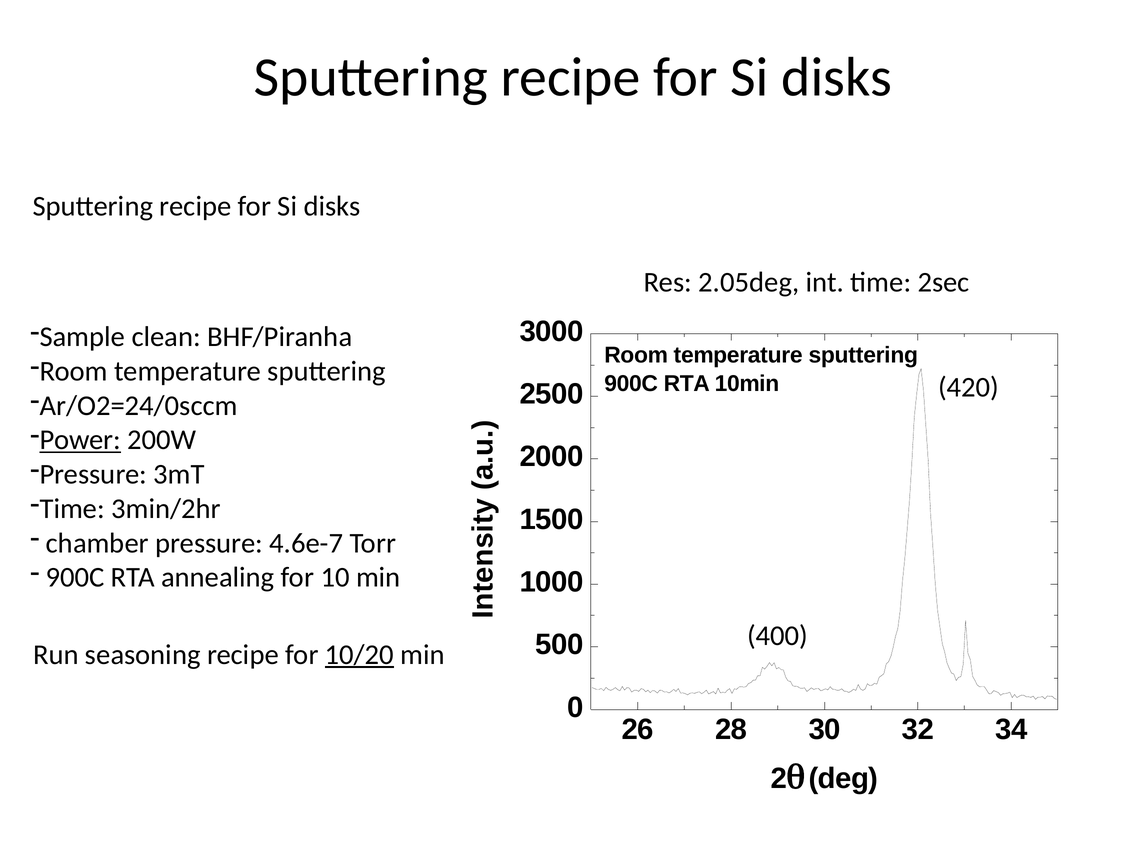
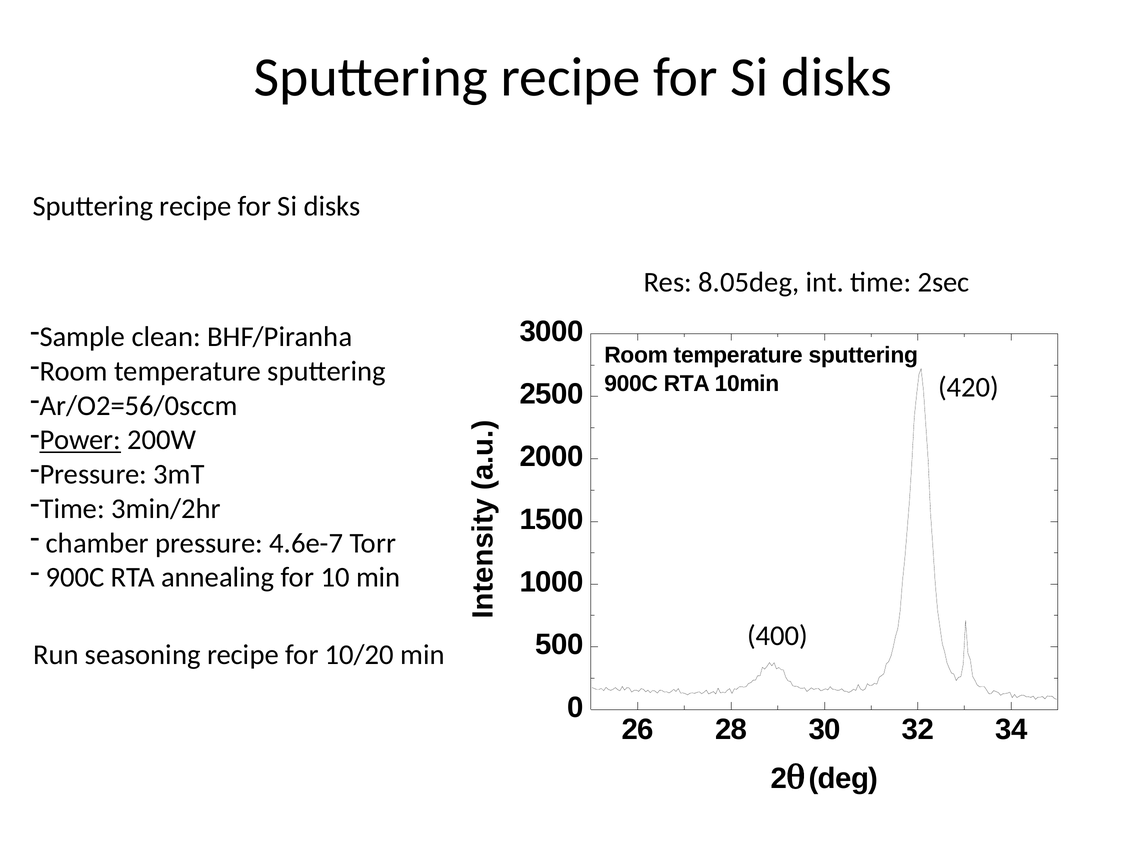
2.05deg: 2.05deg -> 8.05deg (749, 283)
Ar/O2=24/0sccm: Ar/O2=24/0sccm -> Ar/O2=56/0sccm (139, 406)
10/20 underline: present -> none (359, 655)
